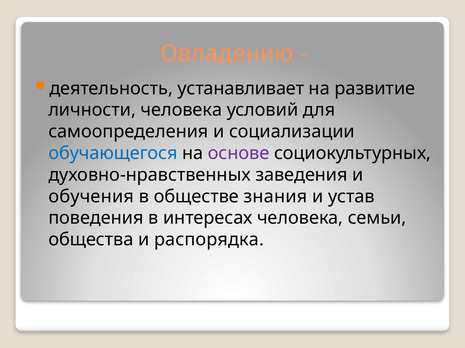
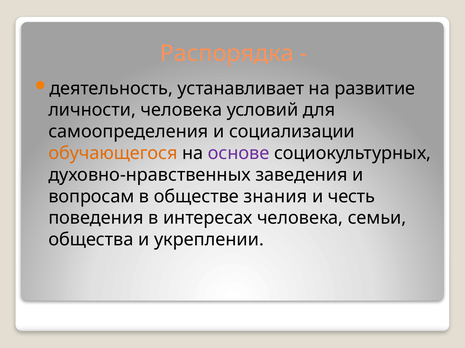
Овладению: Овладению -> Распорядка (227, 54)
обучающегося colour: blue -> orange (113, 154)
обучения: обучения -> вопросам (91, 197)
устав: устав -> честь (352, 197)
распорядка: распорядка -> укреплении (209, 240)
